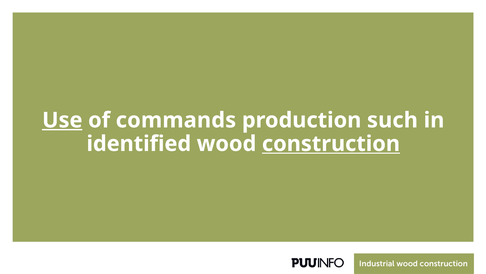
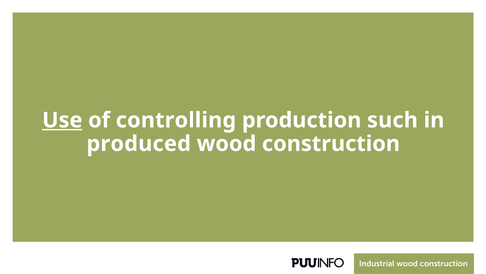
commands: commands -> controlling (176, 120)
identified: identified -> produced (139, 143)
construction underline: present -> none (331, 143)
